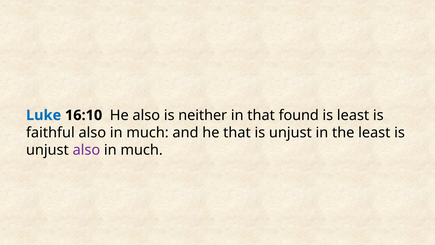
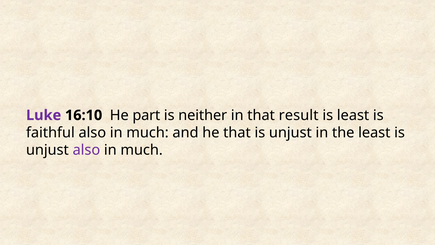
Luke colour: blue -> purple (44, 115)
He also: also -> part (146, 115)
found: found -> result (299, 115)
